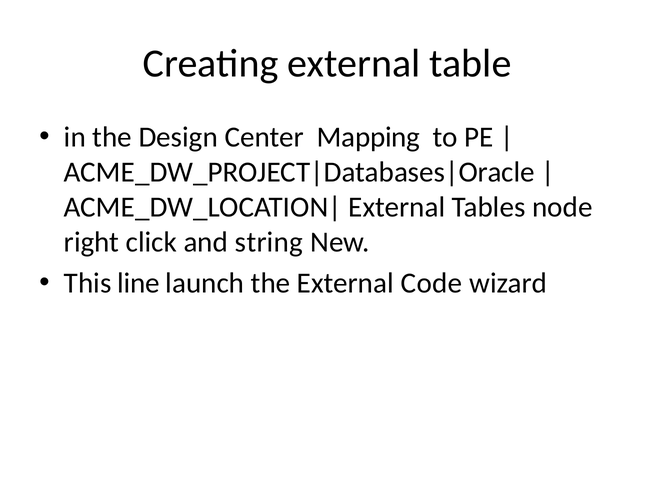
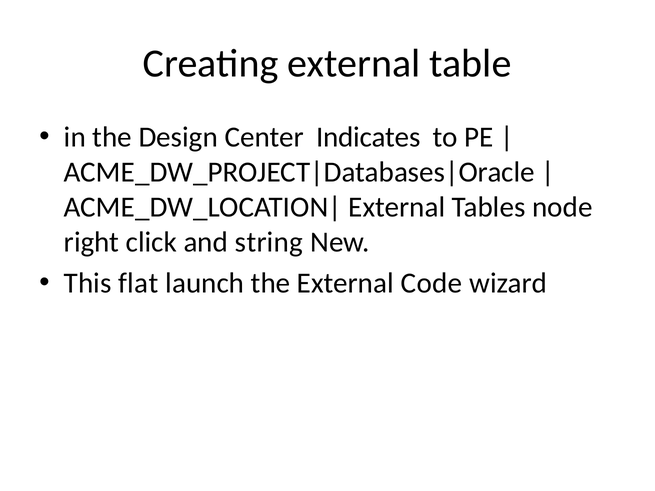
Mapping: Mapping -> Indicates (368, 137)
line: line -> flat (138, 283)
